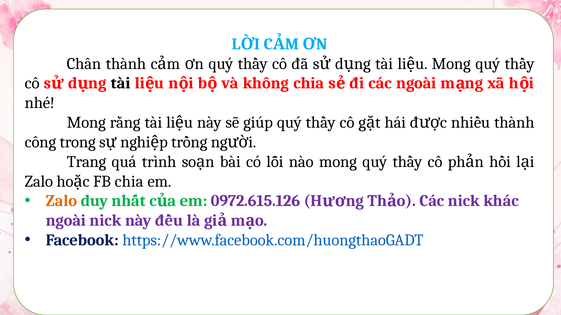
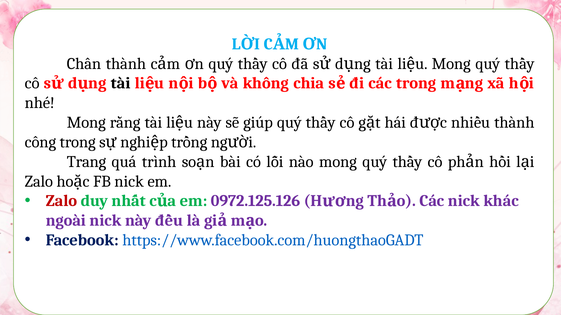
các ngoài: ngoài -> trong (416, 83)
FB chia: chia -> nick (129, 182)
Zalo colour: orange -> red (61, 201)
0972.615.126: 0972.615.126 -> 0972.125.126 (256, 201)
